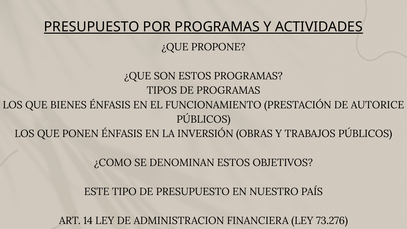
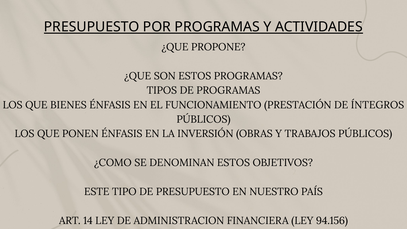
AUTORICE: AUTORICE -> ÍNTEGROS (377, 105)
73.276: 73.276 -> 94.156 (332, 221)
